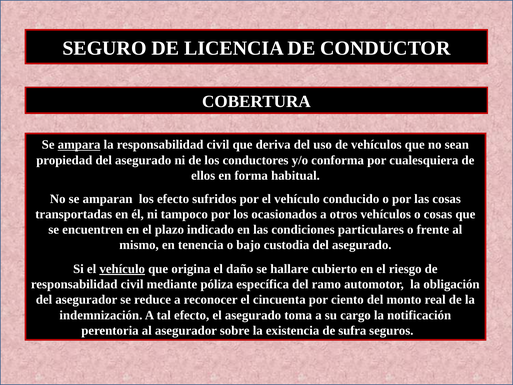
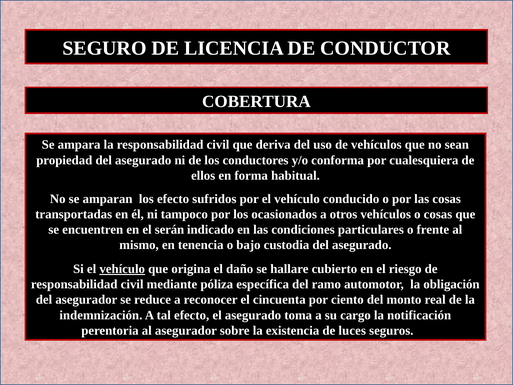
ampara underline: present -> none (79, 145)
plazo: plazo -> serán (170, 229)
sufra: sufra -> luces (352, 330)
